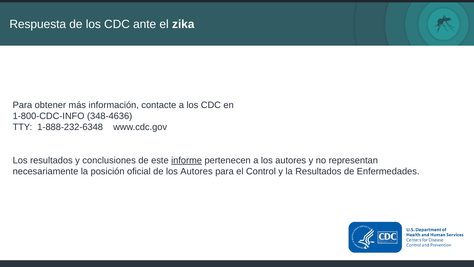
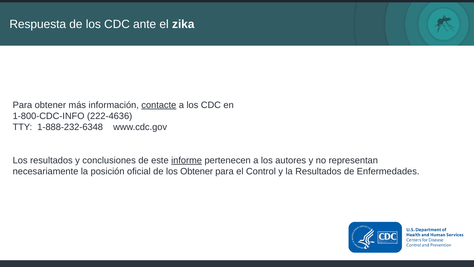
contacte underline: none -> present (159, 105)
348-4636: 348-4636 -> 222-4636 (110, 116)
de los Autores: Autores -> Obtener (197, 171)
